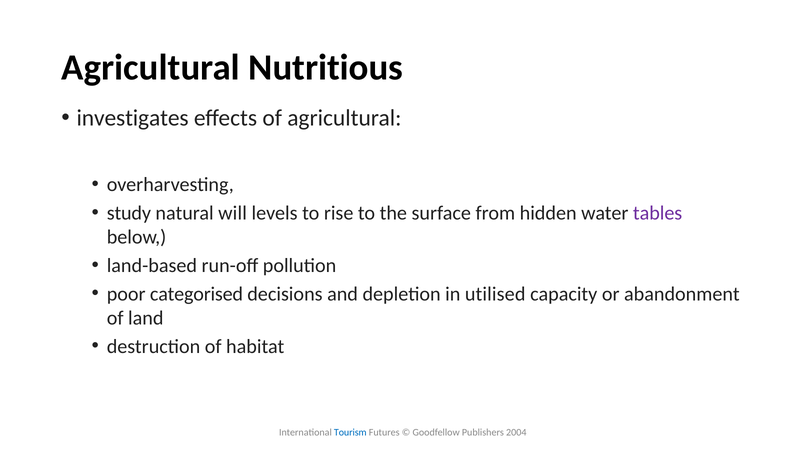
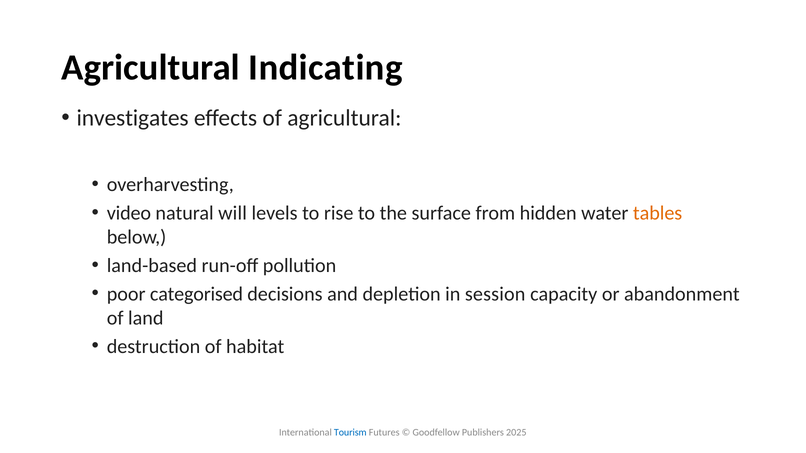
Nutritious: Nutritious -> Indicating (325, 68)
study: study -> video (129, 213)
tables colour: purple -> orange (658, 213)
utilised: utilised -> session (495, 294)
2004: 2004 -> 2025 (516, 433)
